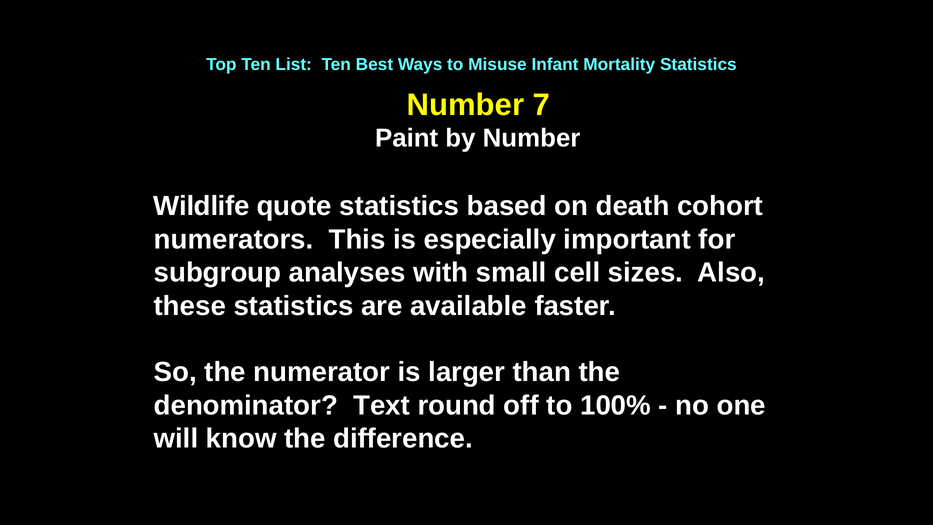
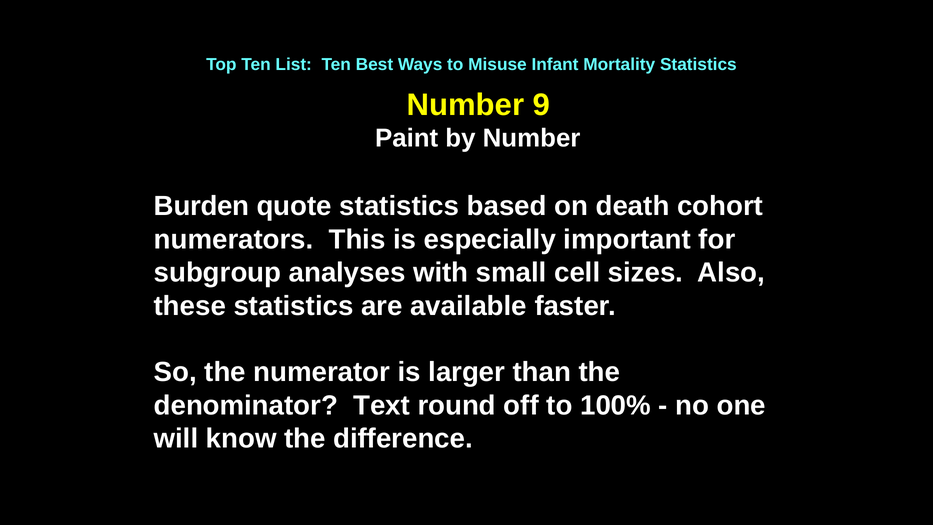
7: 7 -> 9 (541, 105)
Wildlife: Wildlife -> Burden (202, 206)
